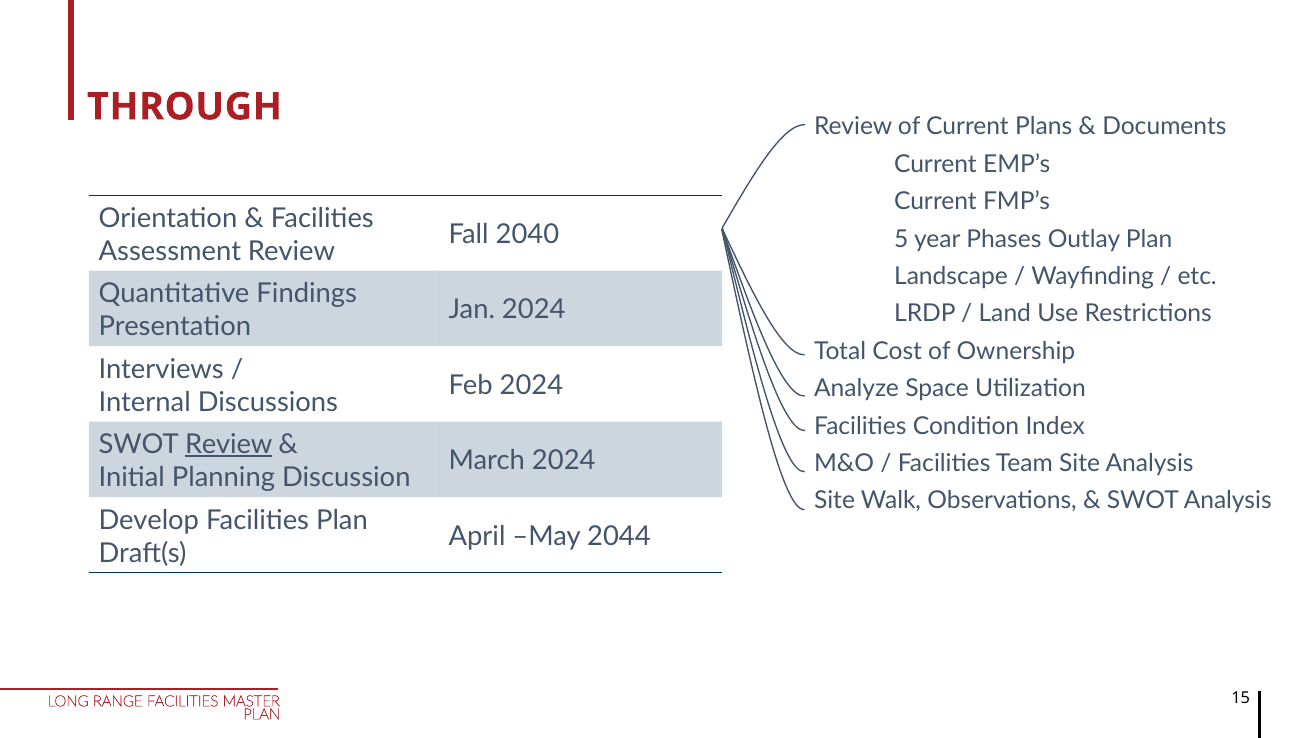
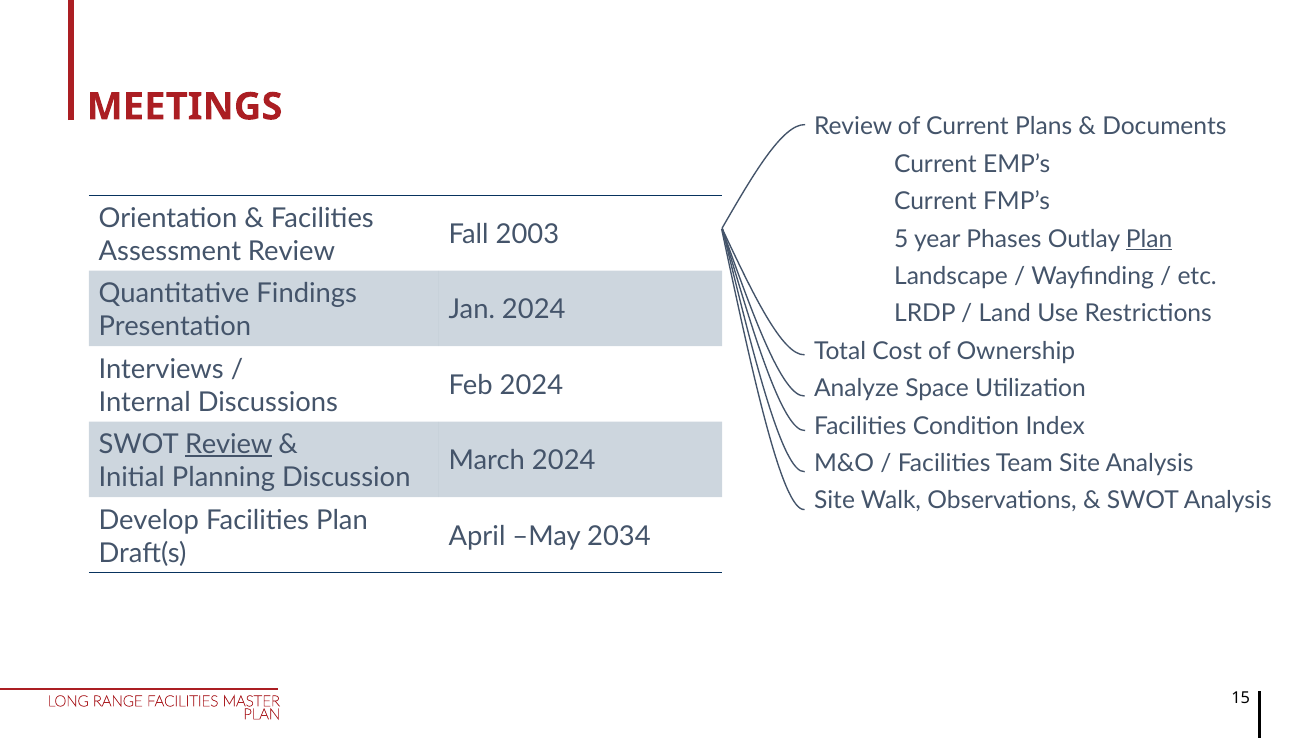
THROUGH: THROUGH -> MEETINGS (185, 107)
2040: 2040 -> 2003 (527, 235)
Plan underline: none -> present (1149, 239)
2044: 2044 -> 2034 (619, 537)
